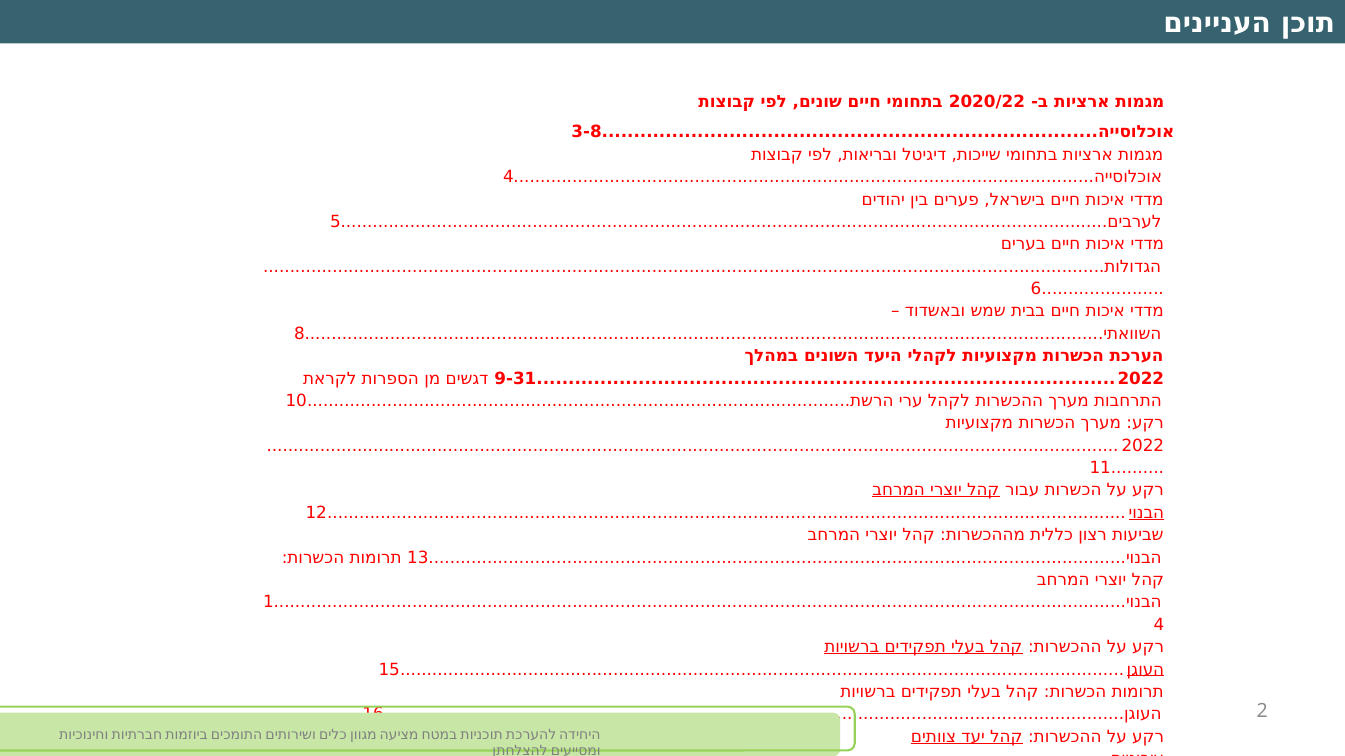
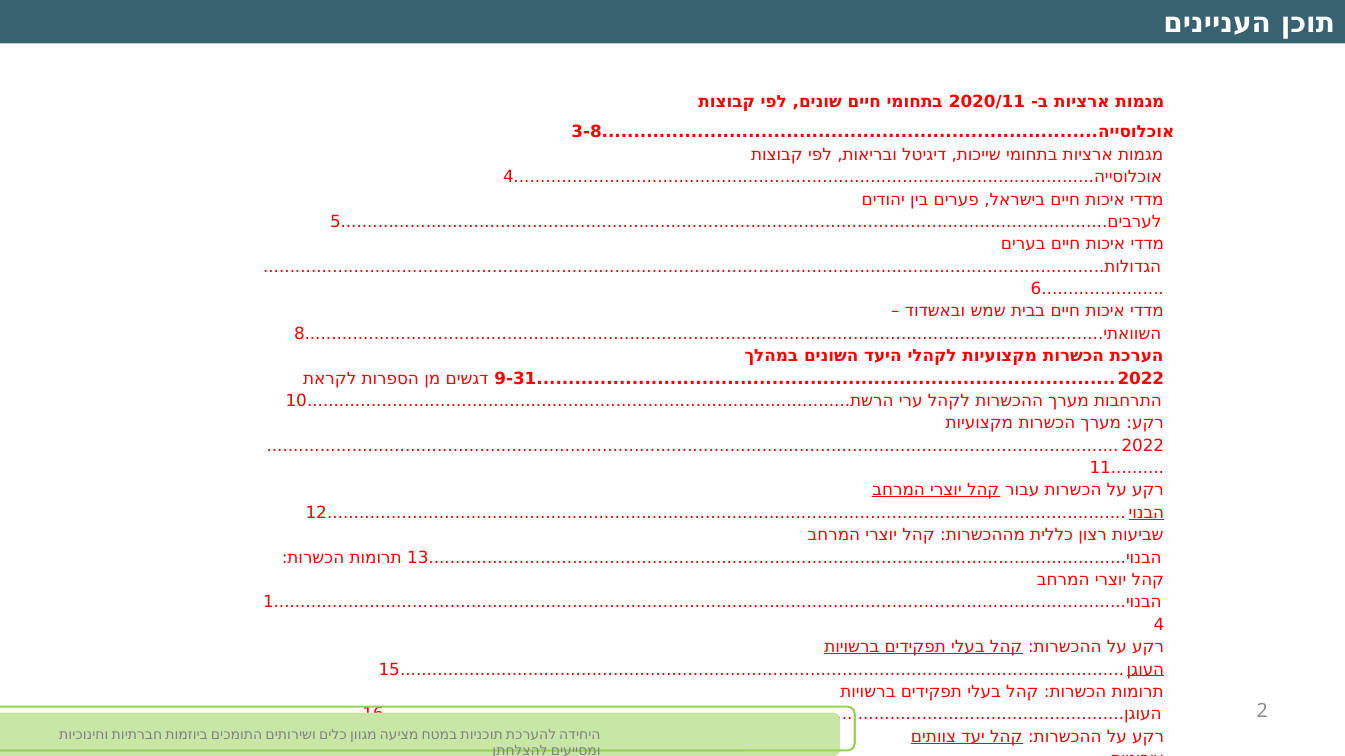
2020/22: 2020/22 -> 2020/11 (987, 102)
